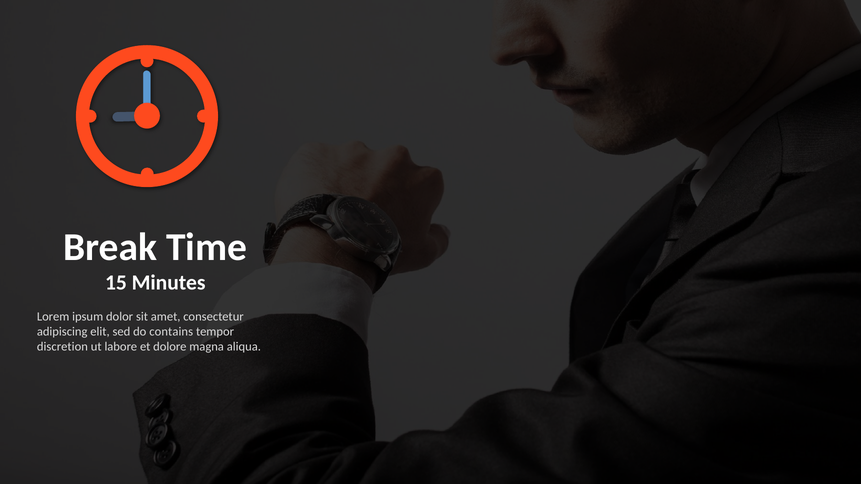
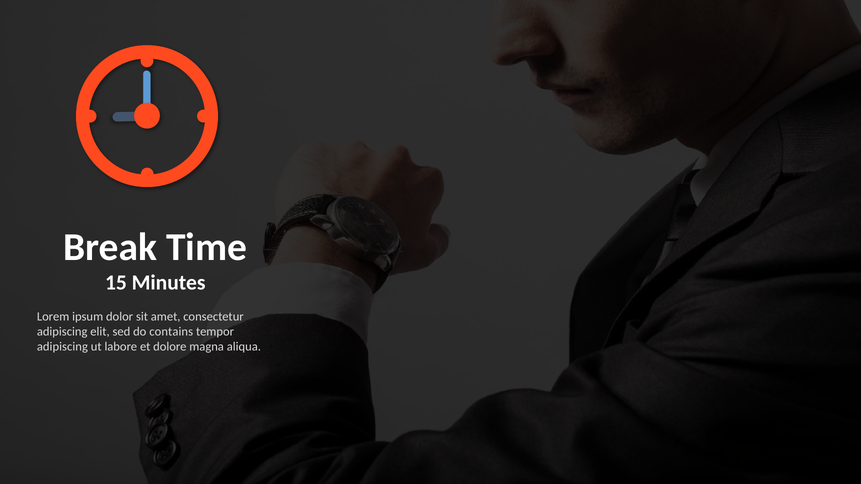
discretion: discretion -> adipiscing (62, 347)
